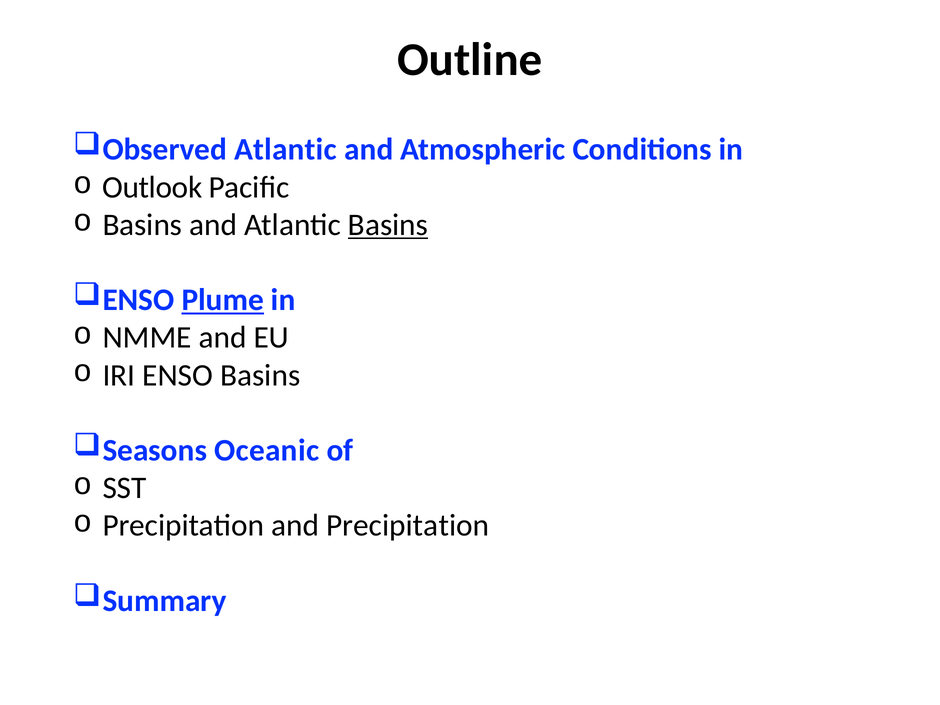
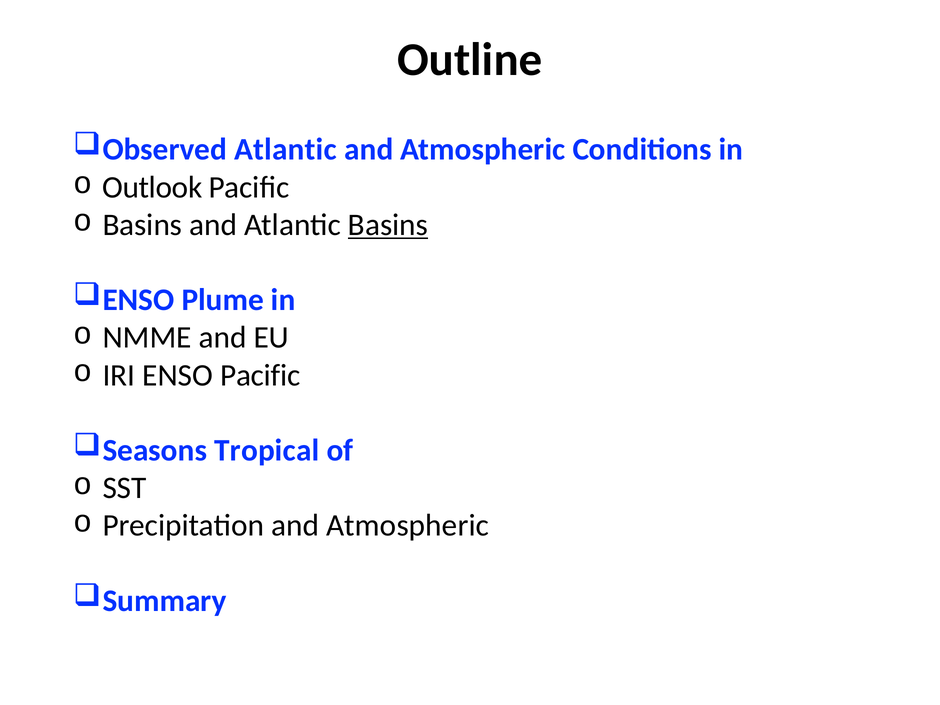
Plume underline: present -> none (223, 300)
ENSO Basins: Basins -> Pacific (260, 375)
Oceanic: Oceanic -> Tropical (267, 450)
Precipitation and Precipitation: Precipitation -> Atmospheric (408, 526)
